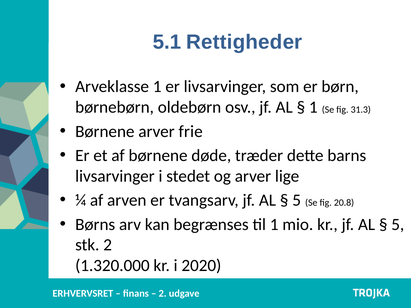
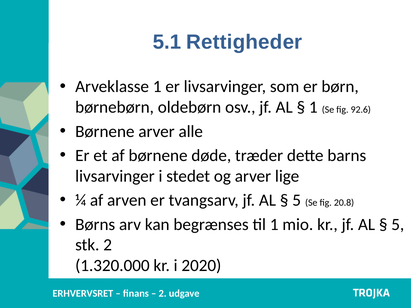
31.3: 31.3 -> 92.6 (361, 110)
frie: frie -> alle (191, 131)
